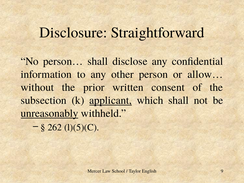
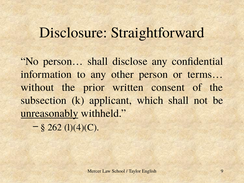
allow…: allow… -> terms… (205, 74)
applicant underline: present -> none (111, 100)
l)(5)(C: l)(5)(C -> l)(4)(C (82, 127)
